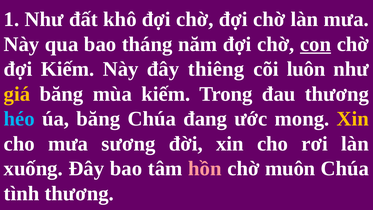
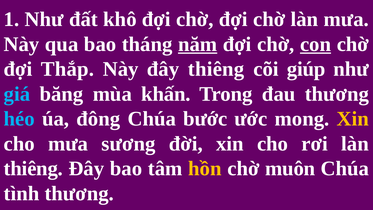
năm underline: none -> present (198, 44)
đợi Kiếm: Kiếm -> Thắp (68, 69)
luôn: luôn -> giúp (306, 69)
giá colour: yellow -> light blue (17, 94)
mùa kiếm: kiếm -> khấn (166, 94)
úa băng: băng -> đông (98, 119)
đang: đang -> bước (205, 119)
xuống: xuống -> thiêng (33, 169)
hồn colour: pink -> yellow (205, 169)
